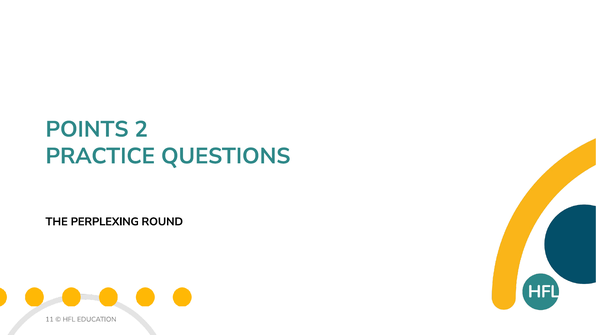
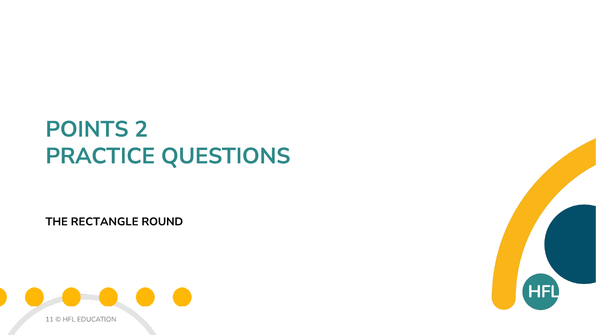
PERPLEXING: PERPLEXING -> RECTANGLE (105, 222)
